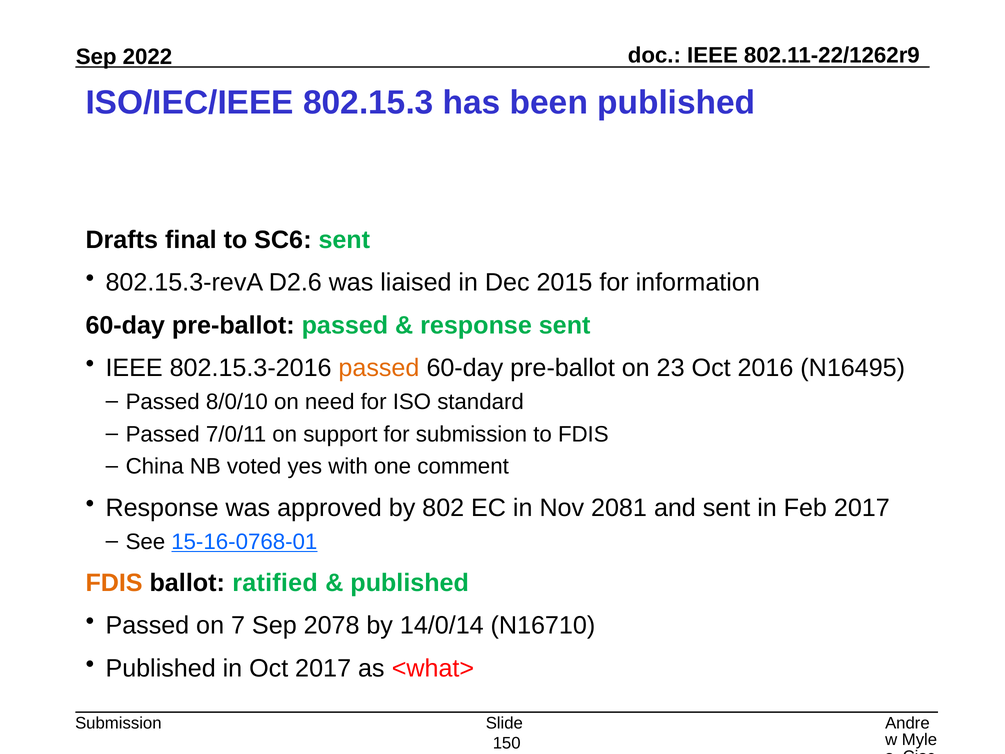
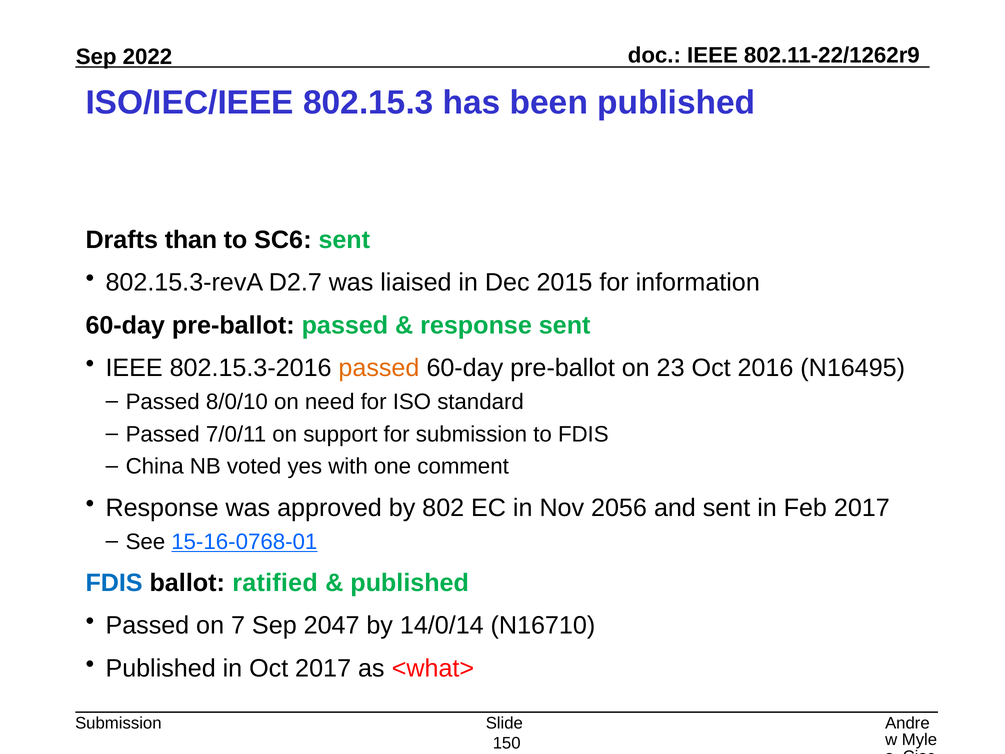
final: final -> than (191, 240)
D2.6: D2.6 -> D2.7 (295, 282)
2081: 2081 -> 2056 (619, 508)
FDIS colour: orange -> blue (114, 583)
2078: 2078 -> 2047 (332, 625)
